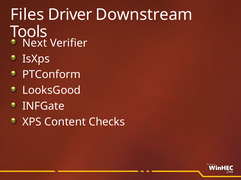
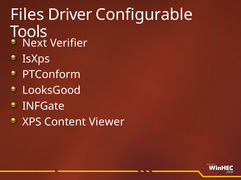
Downstream: Downstream -> Configurable (144, 15)
Checks: Checks -> Viewer (107, 122)
